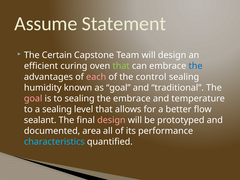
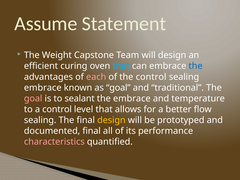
Certain: Certain -> Weight (57, 55)
that colour: light green -> light blue (121, 66)
humidity: humidity -> embrace (43, 88)
to sealing: sealing -> sealant (80, 98)
a sealing: sealing -> control (57, 109)
sealant: sealant -> sealing (40, 120)
design colour: pink -> yellow (111, 120)
documented area: area -> final (92, 131)
characteristics colour: light blue -> pink (54, 142)
